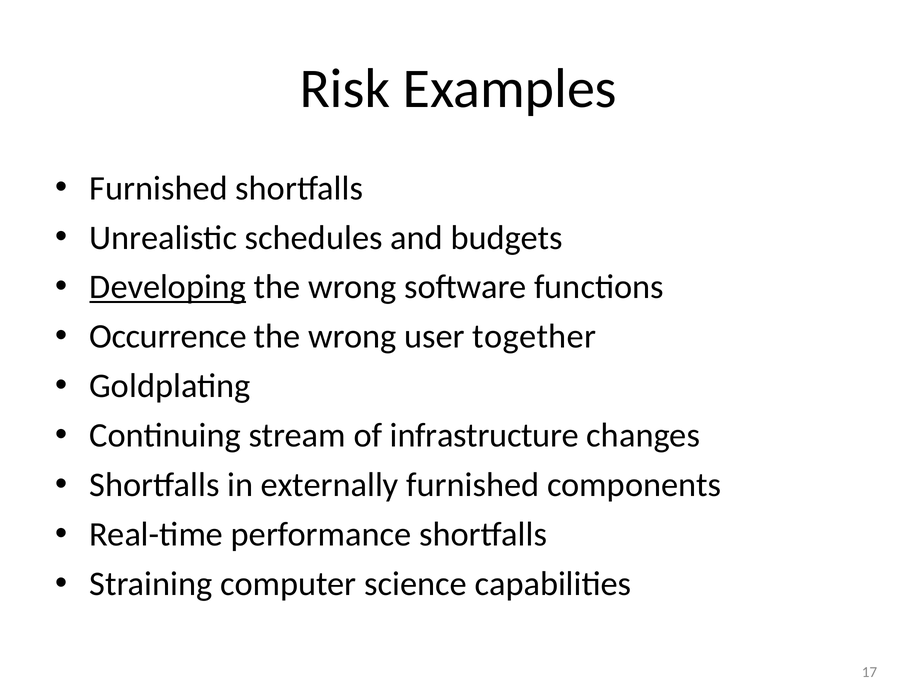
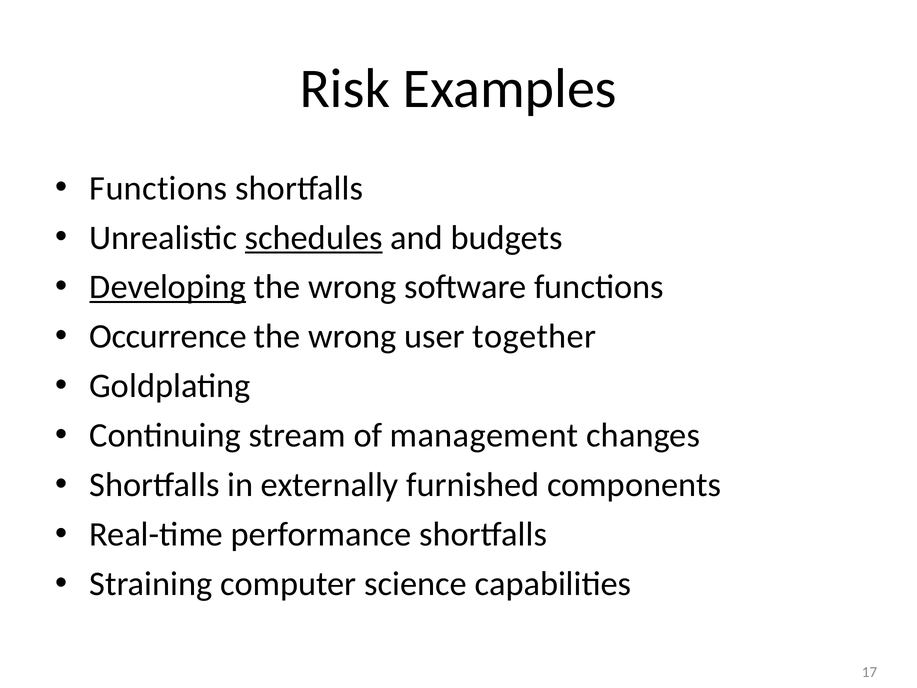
Furnished: Furnished -> Functions (158, 188)
schedules underline: none -> present (314, 238)
infrastructure: infrastructure -> management (484, 435)
